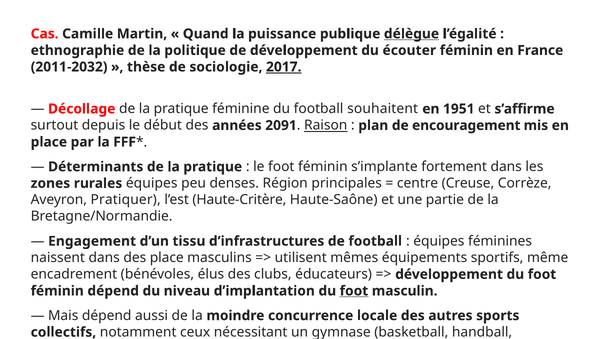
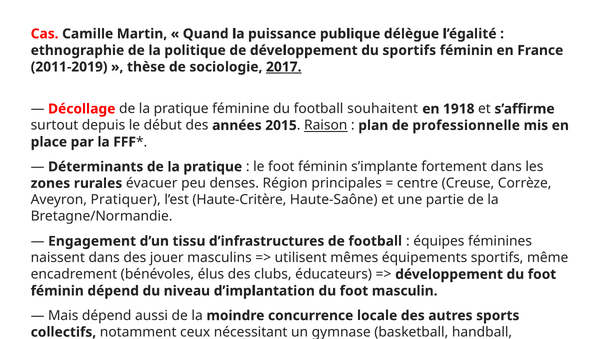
délègue underline: present -> none (411, 34)
du écouter: écouter -> sportifs (409, 50)
2011-2032: 2011-2032 -> 2011-2019 (69, 67)
1951: 1951 -> 1918 (459, 109)
2091: 2091 -> 2015 (281, 126)
encouragement: encouragement -> professionnelle (466, 126)
rurales équipes: équipes -> évacuer (152, 183)
des place: place -> jouer (167, 258)
foot underline: present -> none (354, 291)
